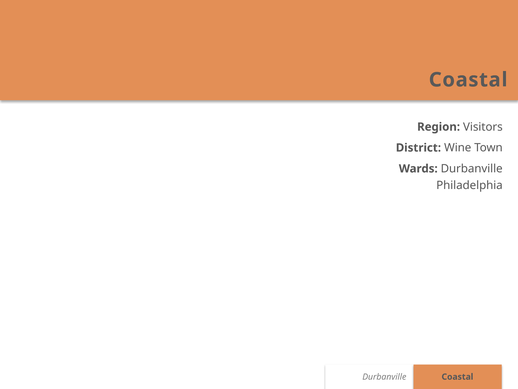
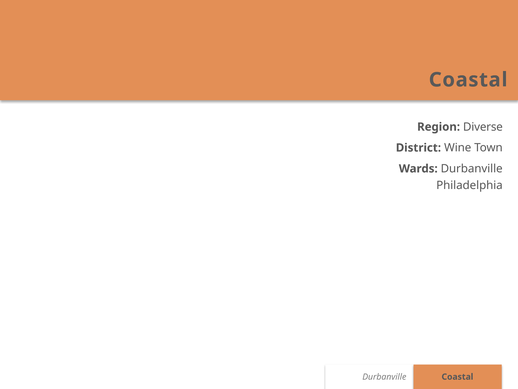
Visitors: Visitors -> Diverse (483, 127)
